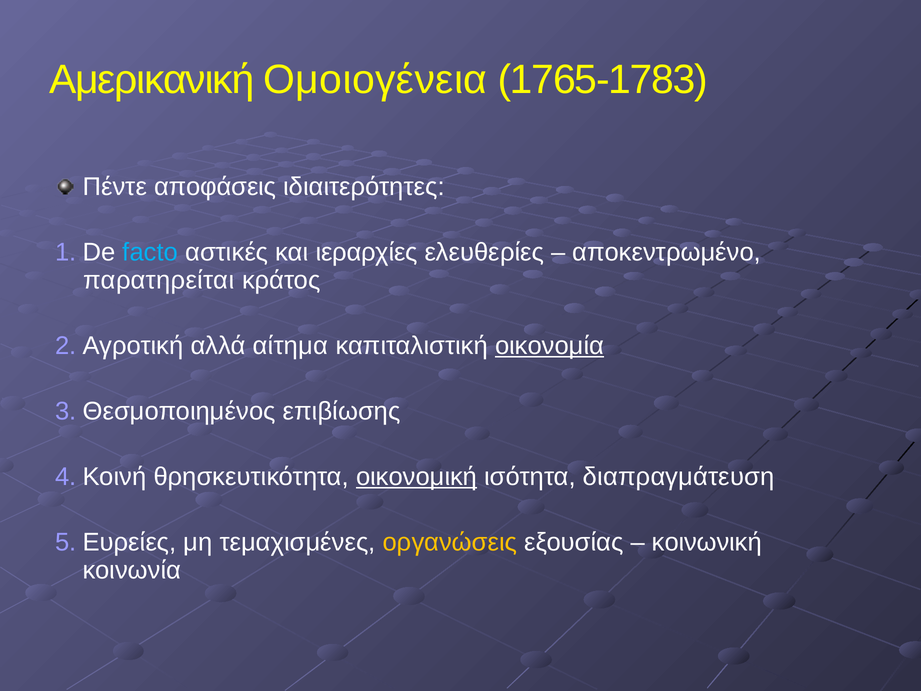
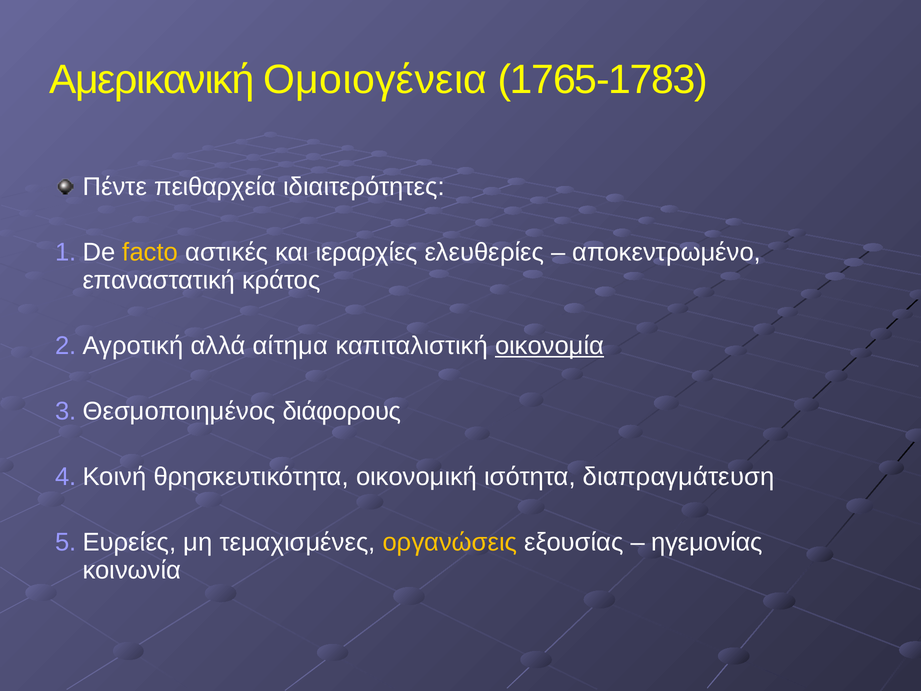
αποφάσεις: αποφάσεις -> πειθαρχεία (215, 187)
facto colour: light blue -> yellow (150, 252)
παρατηρείται: παρατηρείται -> επαναστατική (159, 280)
επιβίωσης: επιβίωσης -> διάφορους (342, 411)
οικονομική underline: present -> none (417, 477)
κοινωνική: κοινωνική -> ηγεμονίας (707, 542)
